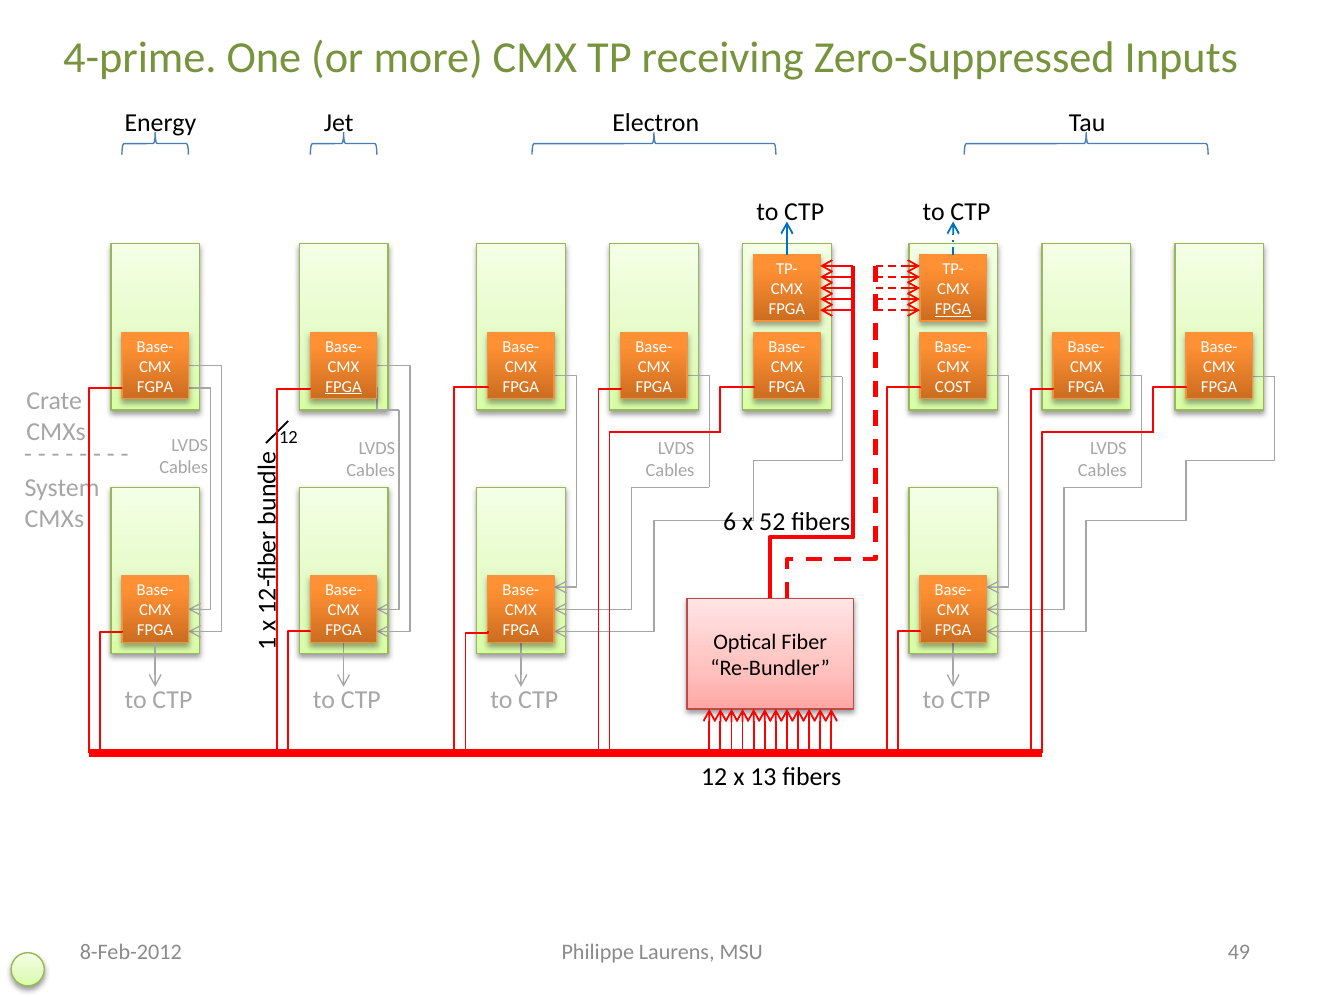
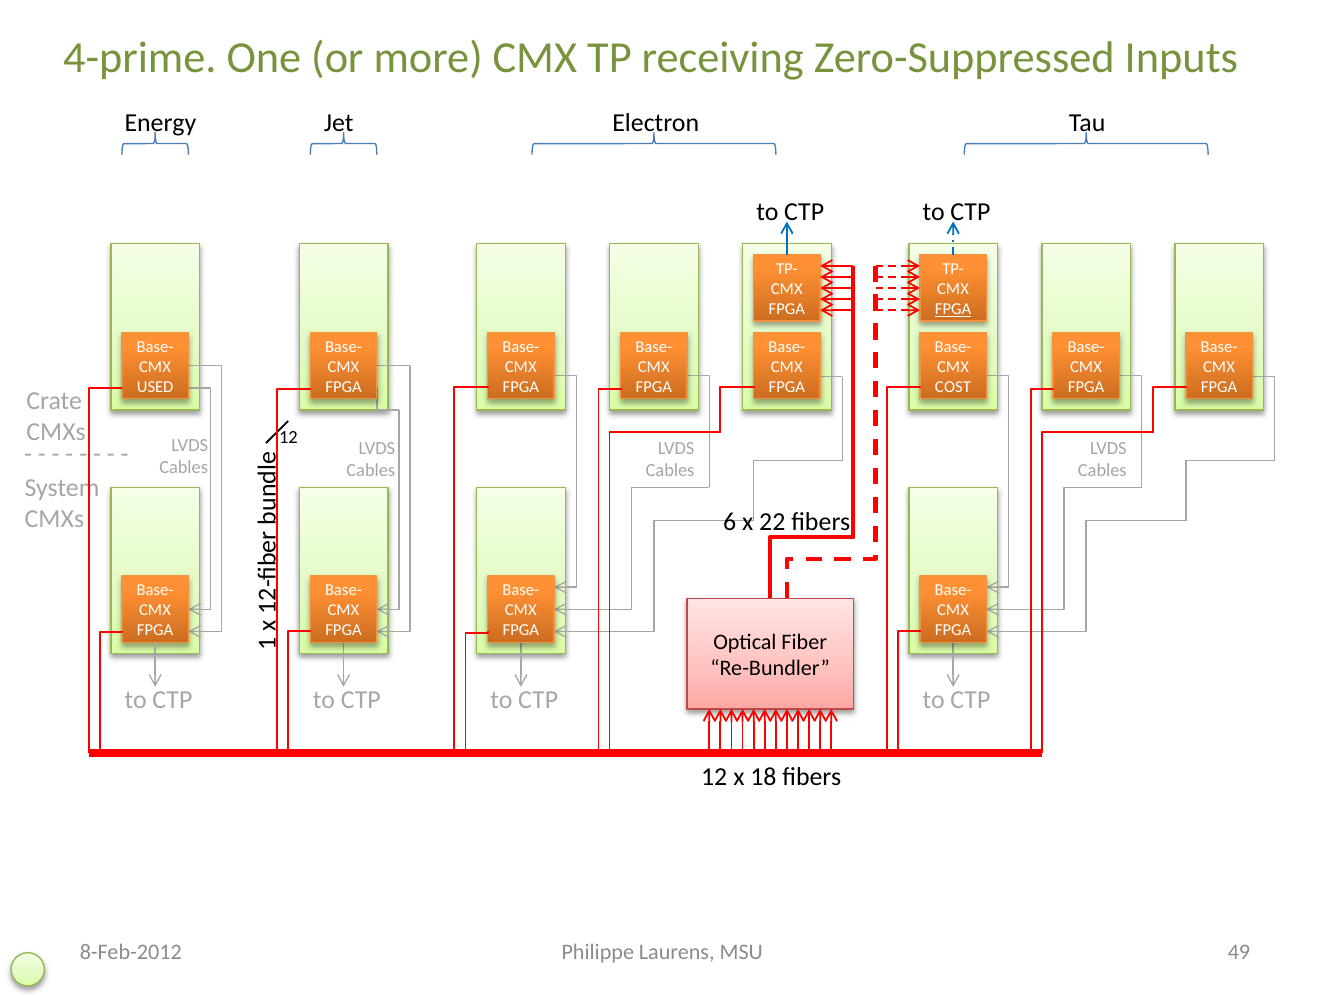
FGPA: FGPA -> USED (155, 387)
FPGA underline: present -> none (344, 387)
52: 52 -> 22 (772, 522)
13: 13 -> 18 (763, 777)
